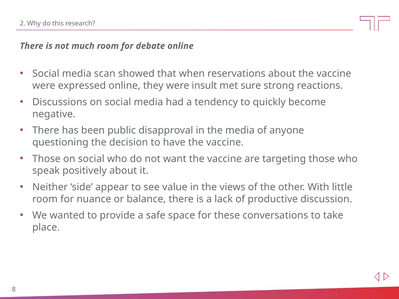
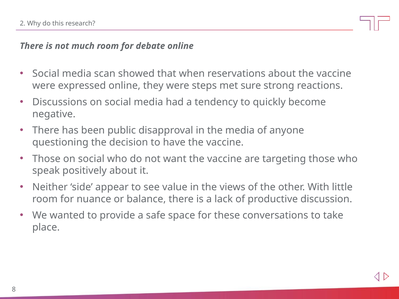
insult: insult -> steps (204, 86)
